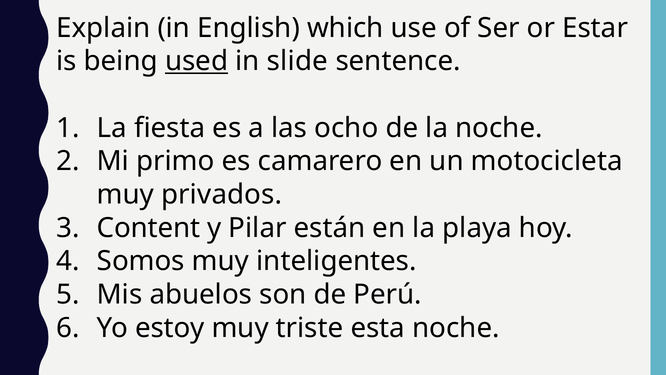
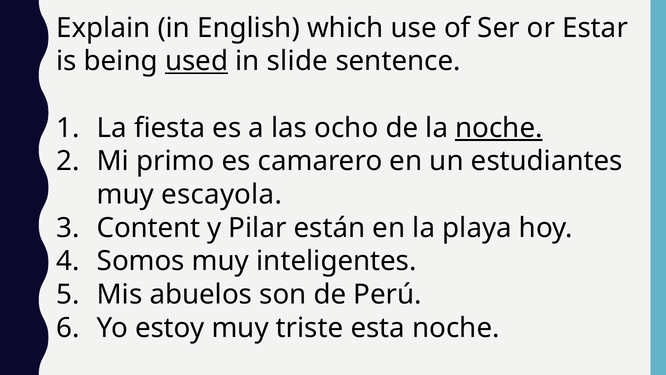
noche underline: none -> present (499, 128)
motocicleta: motocicleta -> estudiantes (547, 161)
privados: privados -> escayola (222, 194)
